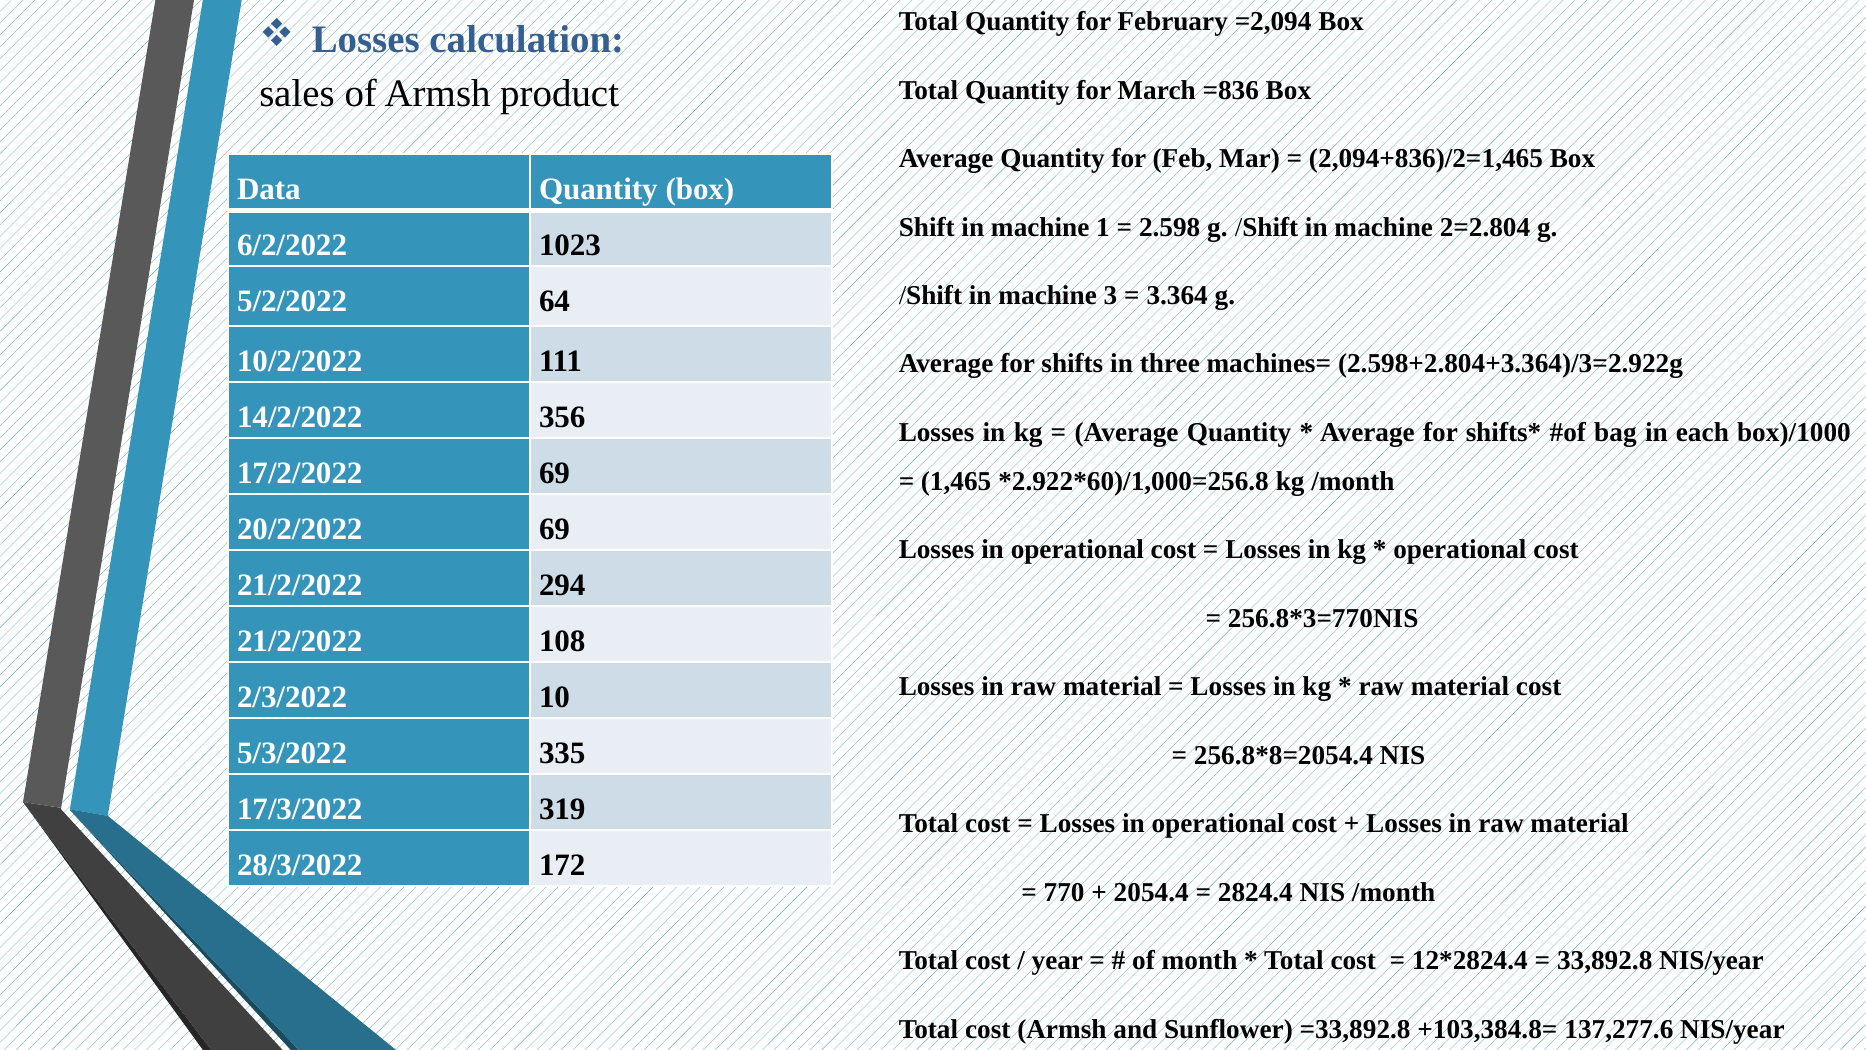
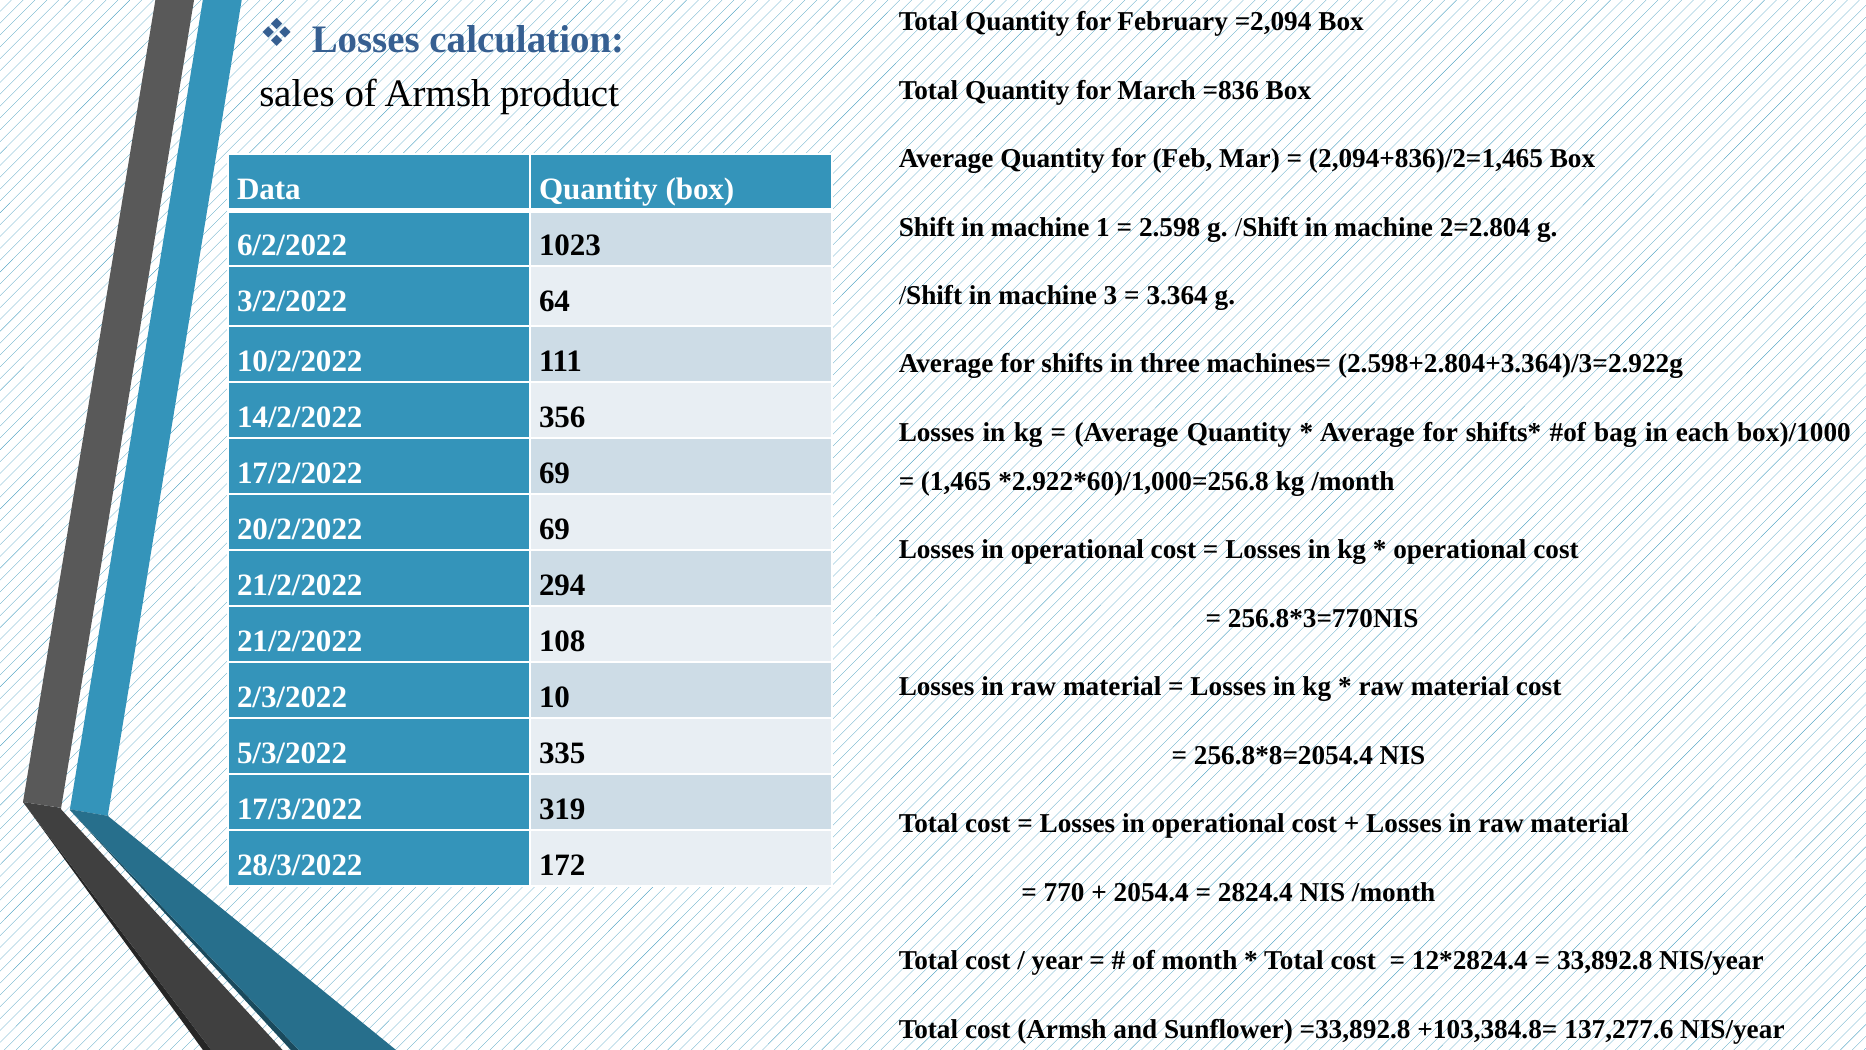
5/2/2022: 5/2/2022 -> 3/2/2022 (292, 301)
